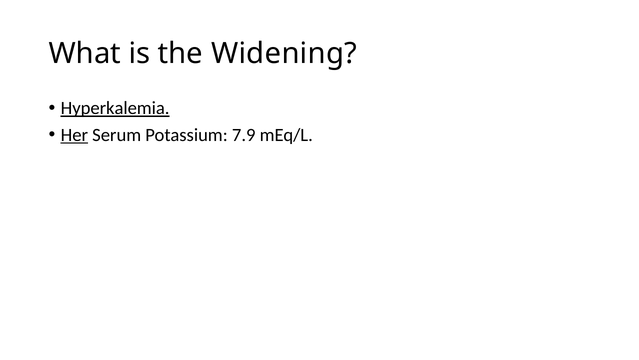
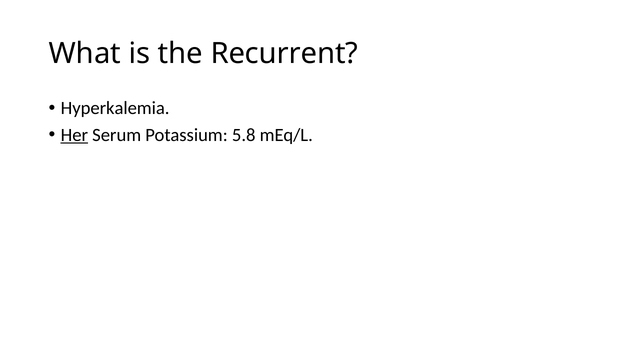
Widening: Widening -> Recurrent (284, 54)
Hyperkalemia underline: present -> none (115, 108)
7.9: 7.9 -> 5.8 (244, 135)
